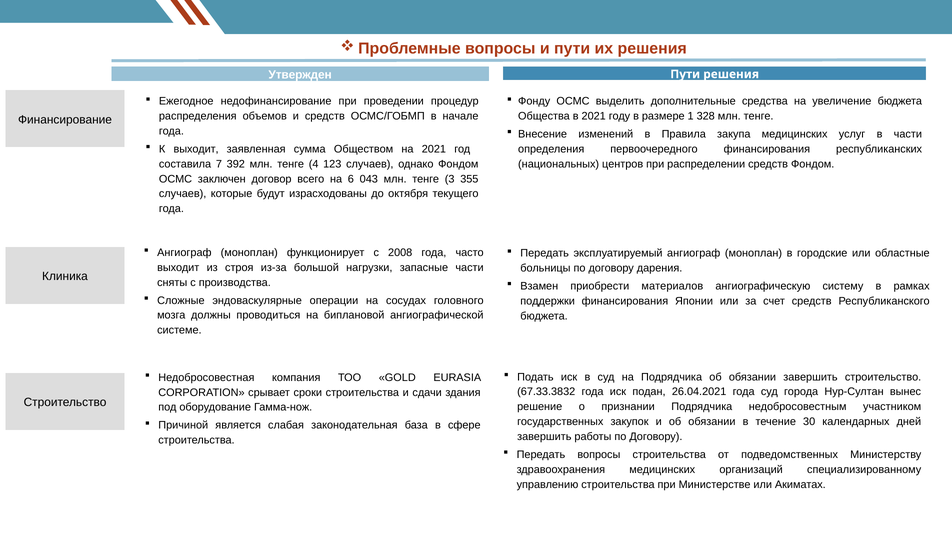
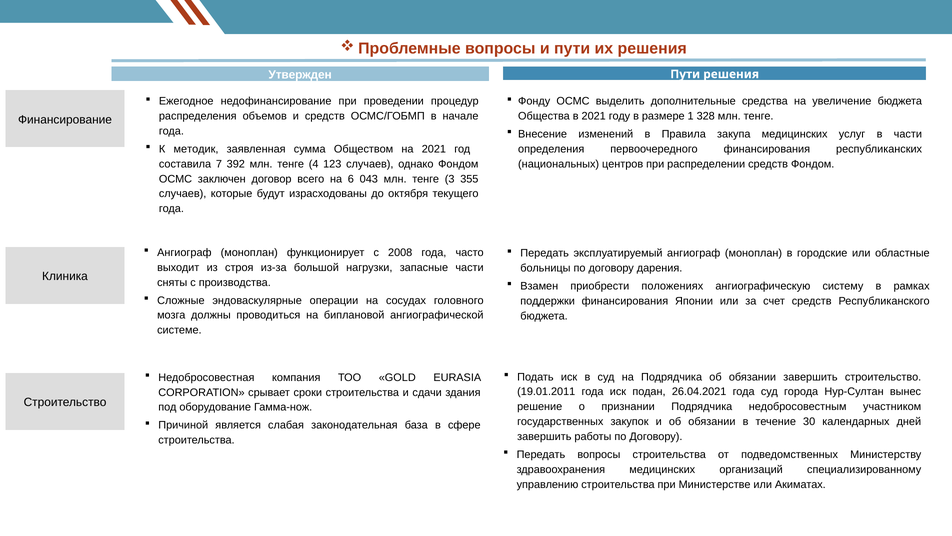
К выходит: выходит -> методик (196, 149)
материалов: материалов -> положениях (672, 286)
67.33.3832: 67.33.3832 -> 19.01.2011 (546, 392)
